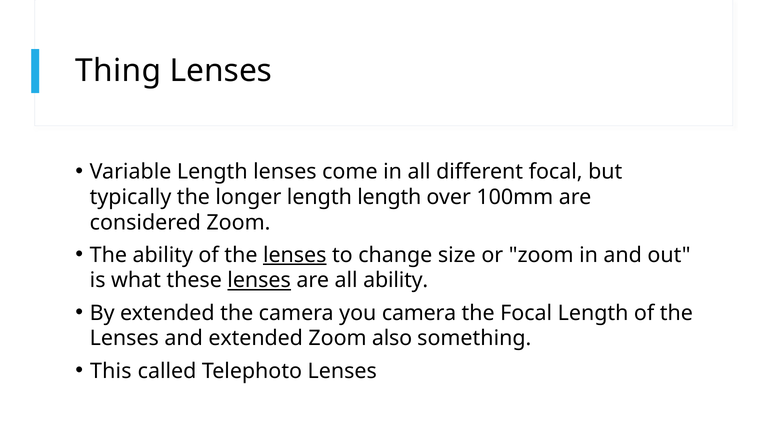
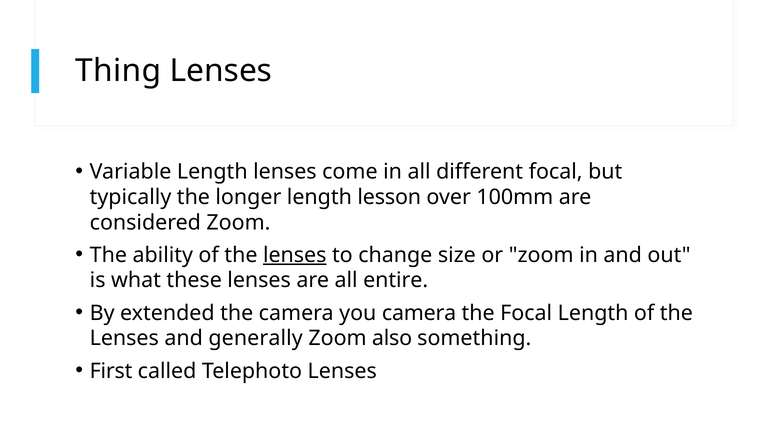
length length: length -> lesson (389, 197)
lenses underline: present -> none (259, 281)
all ability: ability -> entire (396, 281)
and extended: extended -> generally (256, 339)
This: This -> First (111, 372)
